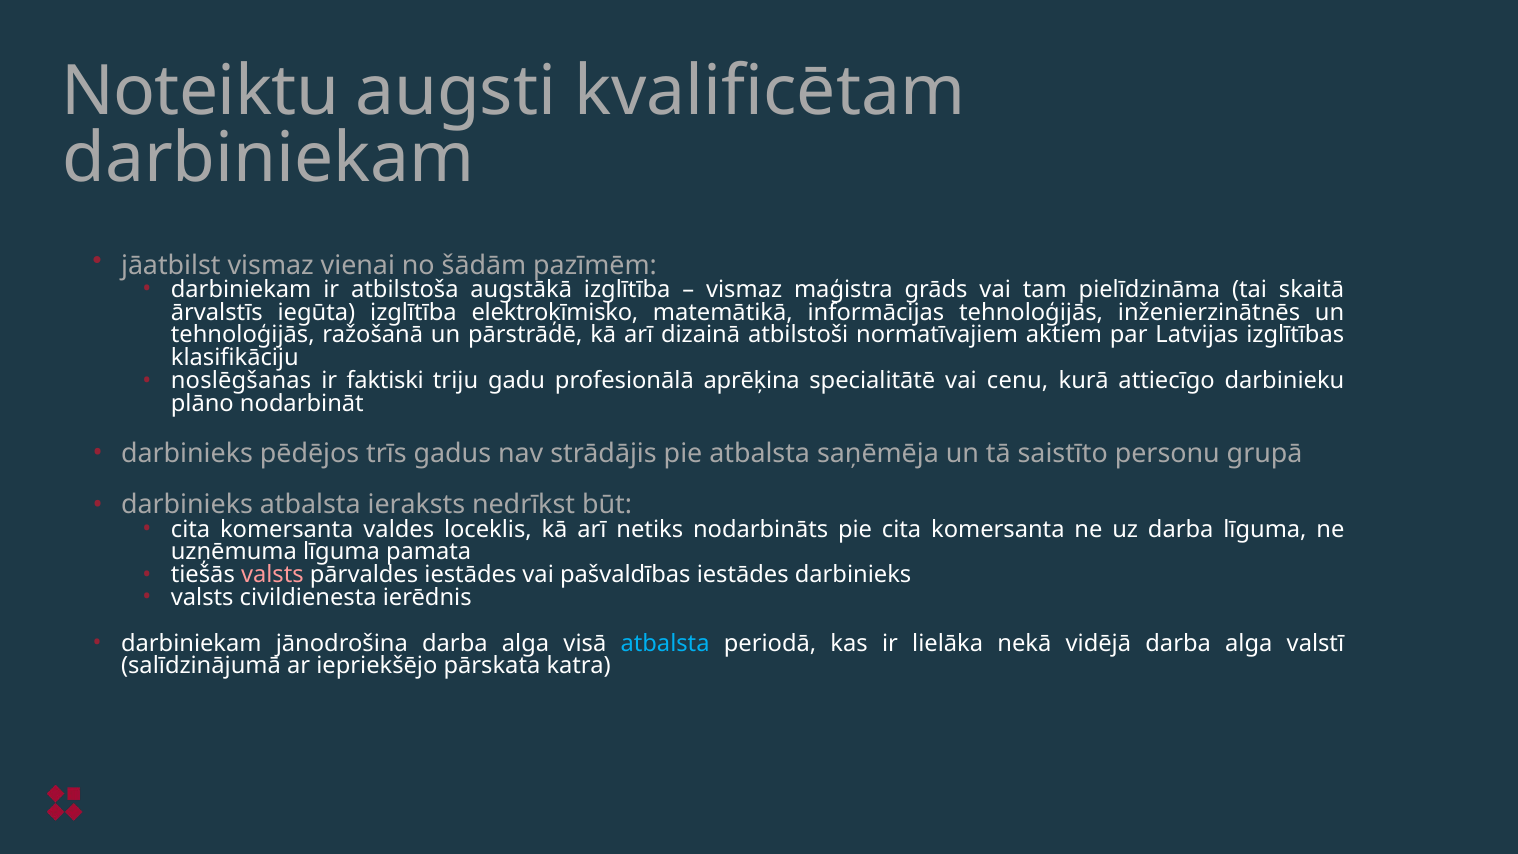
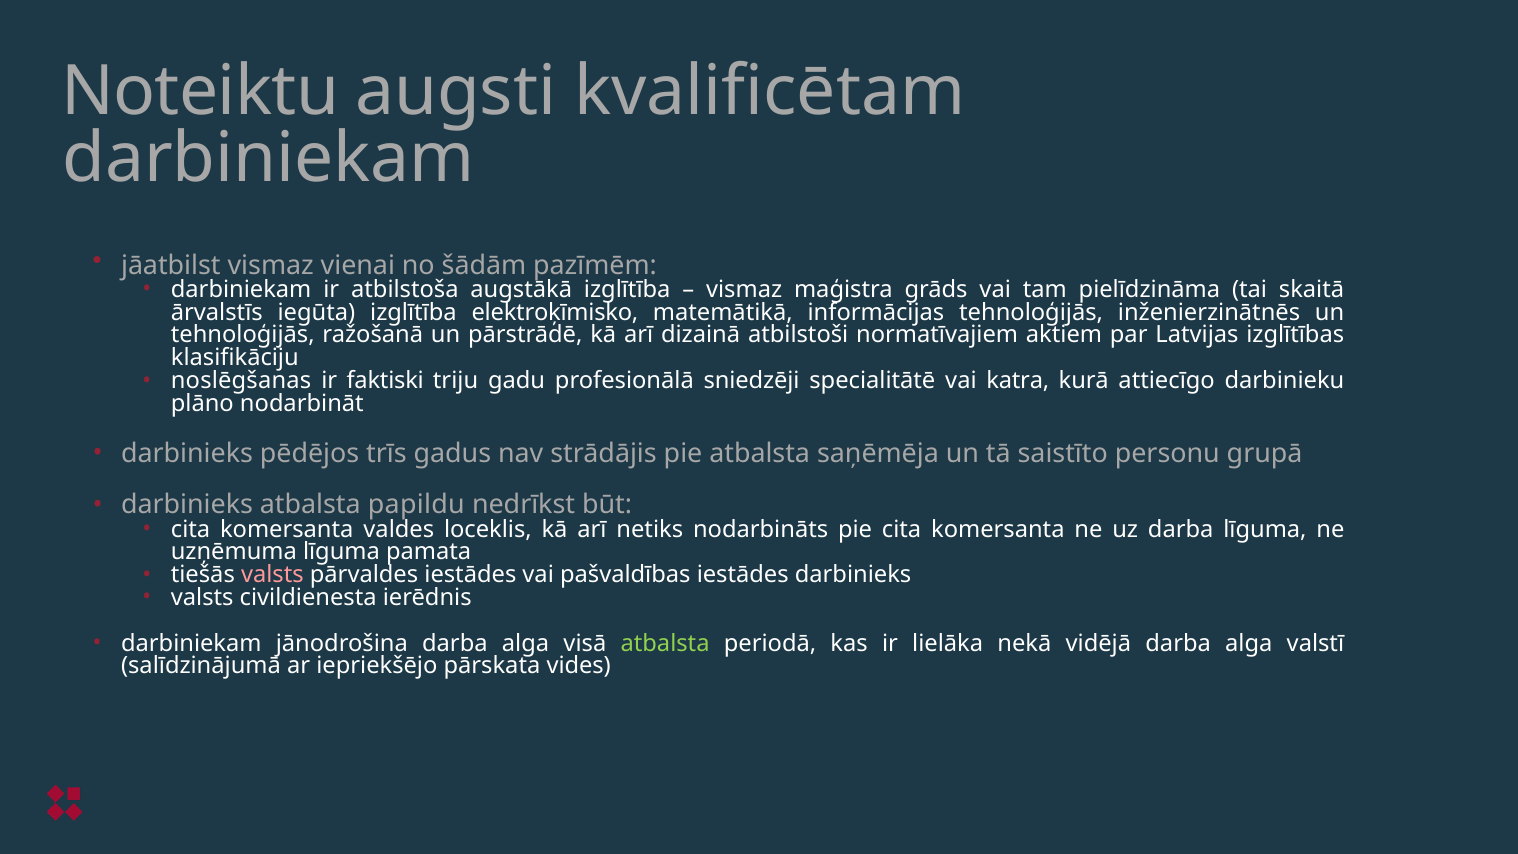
aprēķina: aprēķina -> sniedzēji (752, 381)
cenu: cenu -> katra (1018, 381)
ieraksts: ieraksts -> papildu (416, 505)
atbalsta colour: light blue -> light green (665, 643)
katra: katra -> vides (579, 666)
